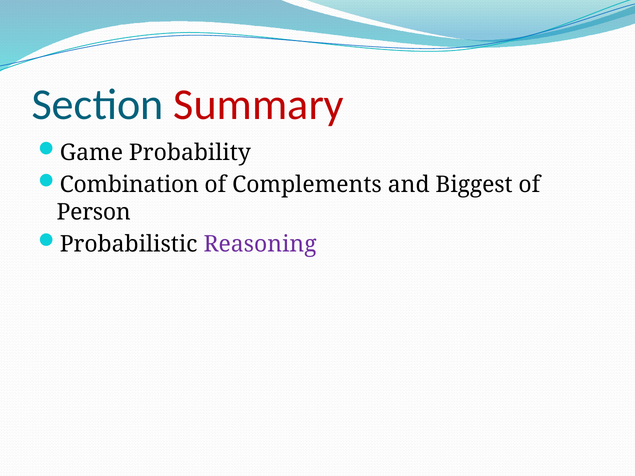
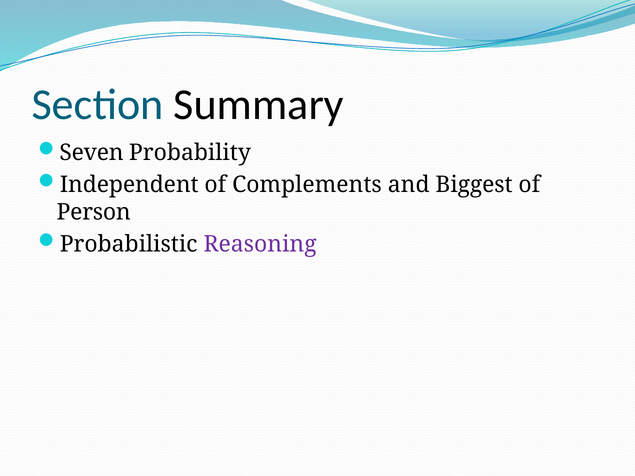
Summary colour: red -> black (259, 105)
Game: Game -> Seven (92, 153)
Combination: Combination -> Independent (129, 185)
